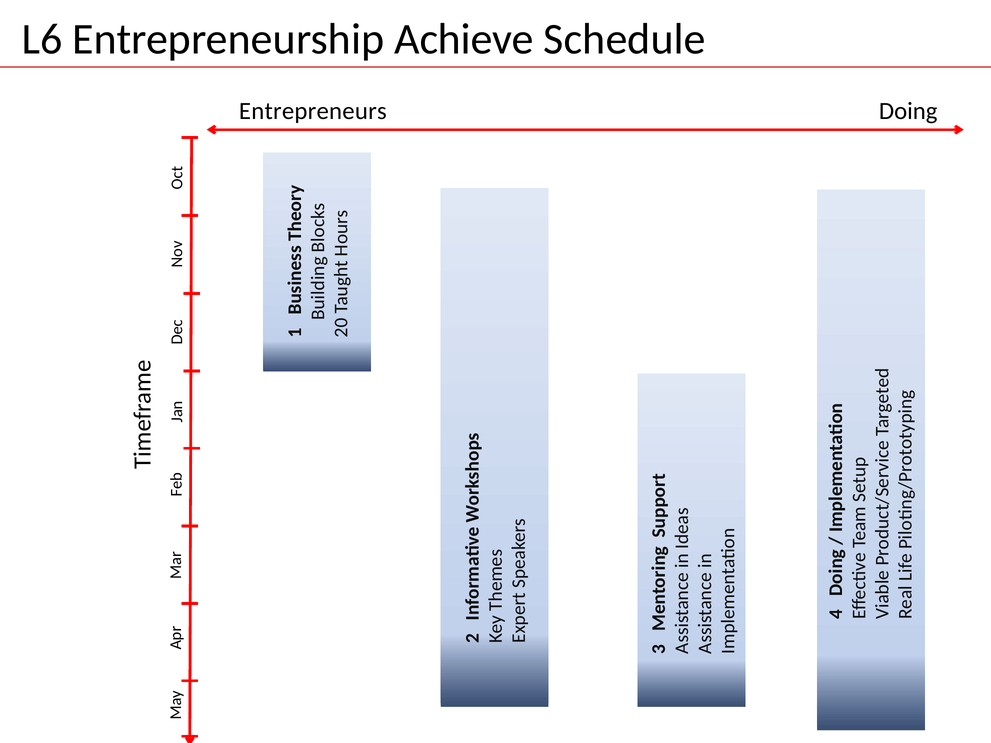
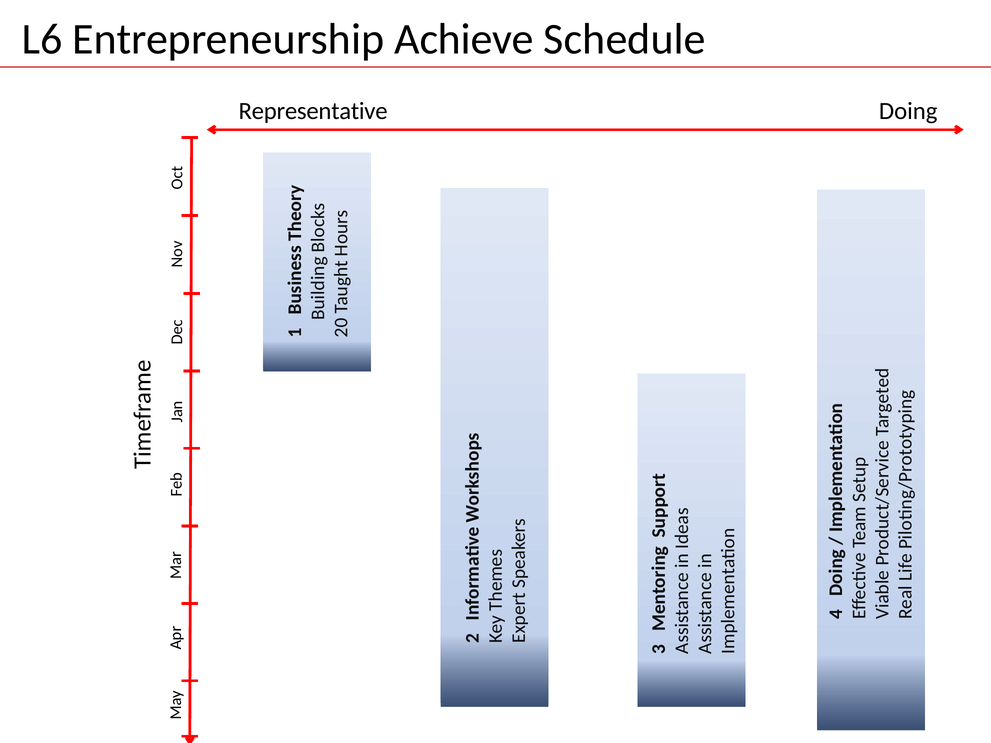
Entrepreneurs: Entrepreneurs -> Representative (313, 111)
